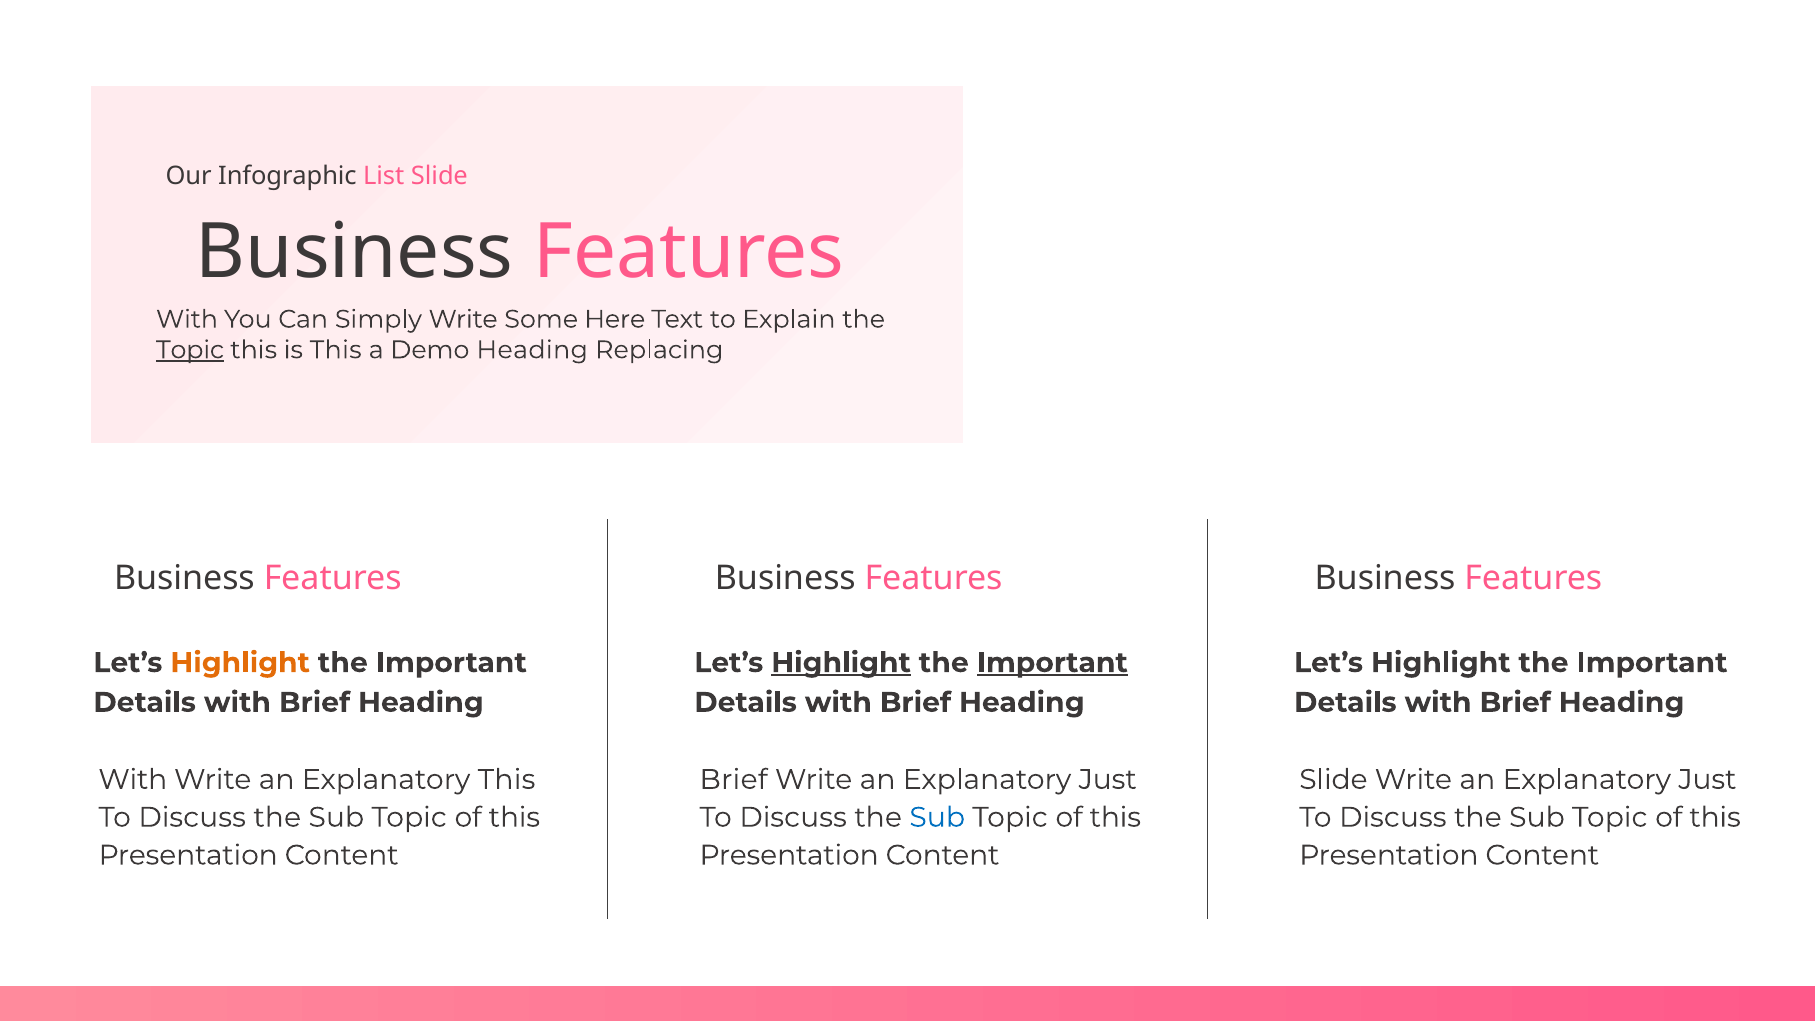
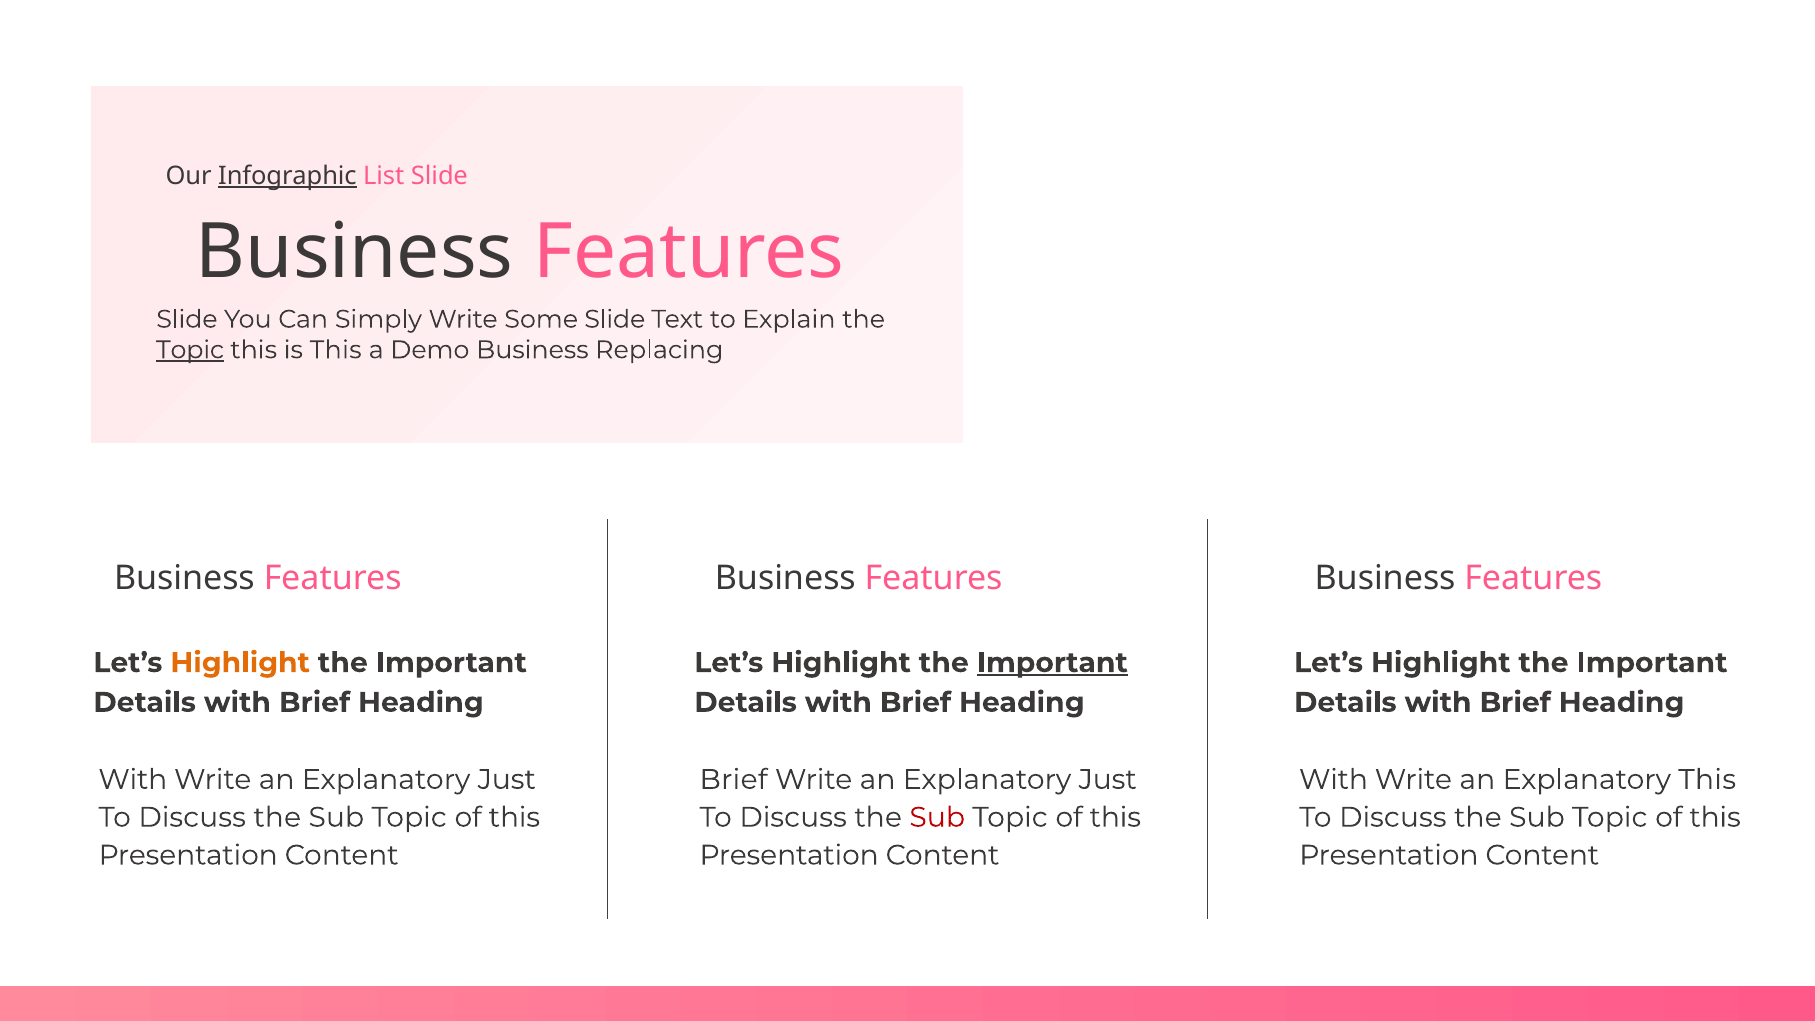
Infographic underline: none -> present (287, 176)
With: With -> Slide (187, 319)
Some Here: Here -> Slide (615, 319)
Demo Heading: Heading -> Business (532, 350)
Highlight underline: present -> none (841, 663)
This: This -> Just (507, 779)
Slide: Slide -> With (1333, 779)
Just: Just -> This (1707, 779)
Sub colour: blue -> red (937, 817)
